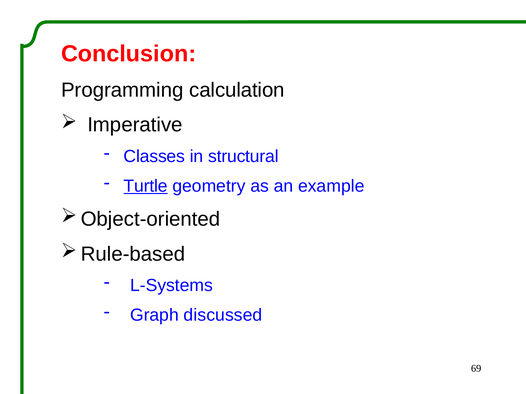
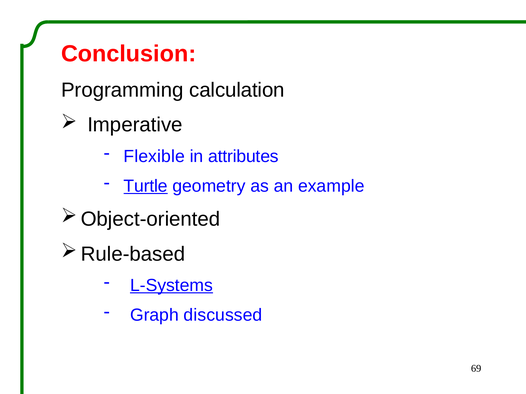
Classes: Classes -> Flexible (154, 156)
structural: structural -> attributes (243, 156)
L-Systems underline: none -> present (172, 286)
